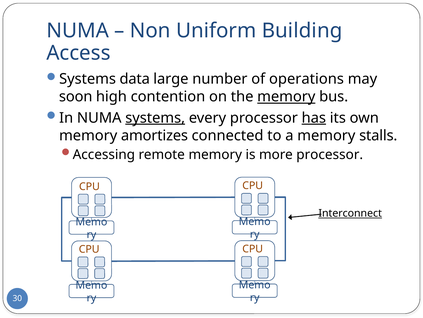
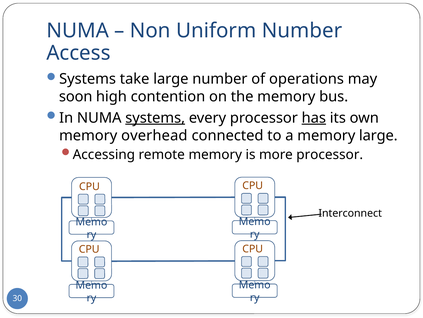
Uniform Building: Building -> Number (302, 31)
data: data -> take (135, 79)
memory underline: present -> none (286, 97)
amortizes: amortizes -> overhead (154, 135)
memory stalls: stalls -> large (378, 135)
Interconnect underline: present -> none (350, 213)
